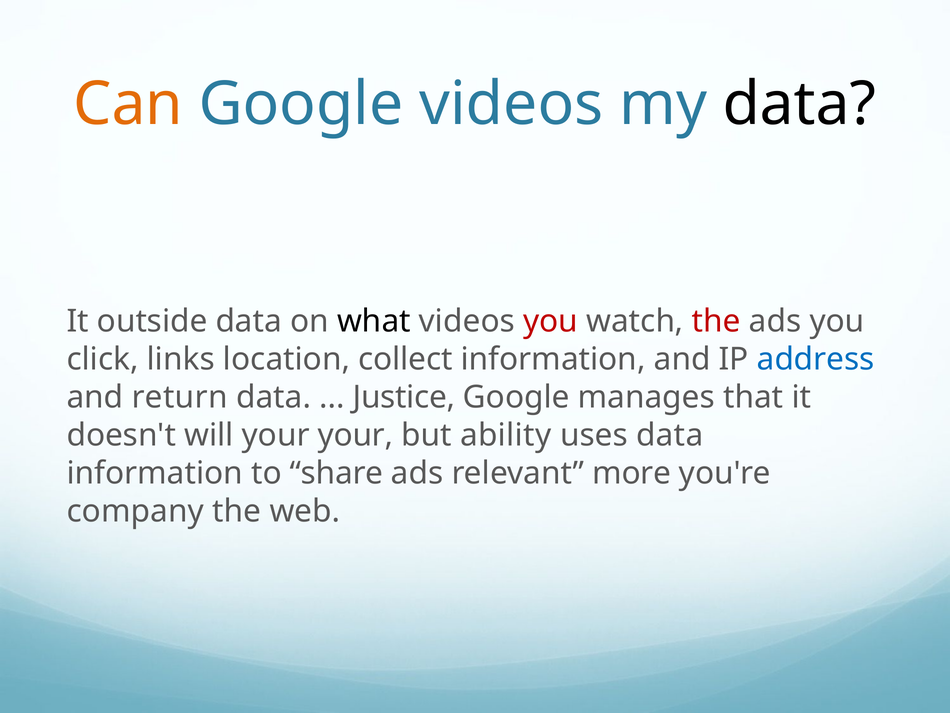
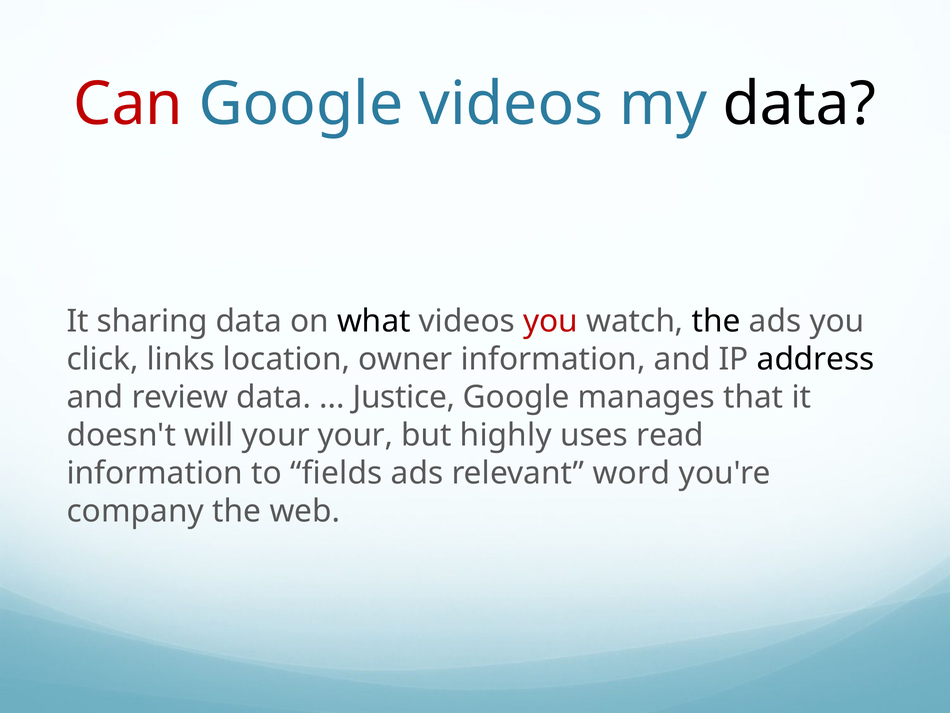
Can colour: orange -> red (128, 104)
outside: outside -> sharing (152, 321)
the colour: red -> black (716, 321)
collect: collect -> owner (405, 359)
address colour: blue -> black (816, 359)
return: return -> review (180, 397)
ability: ability -> highly (506, 435)
uses data: data -> read (670, 435)
share: share -> fields (336, 473)
more: more -> word (631, 473)
